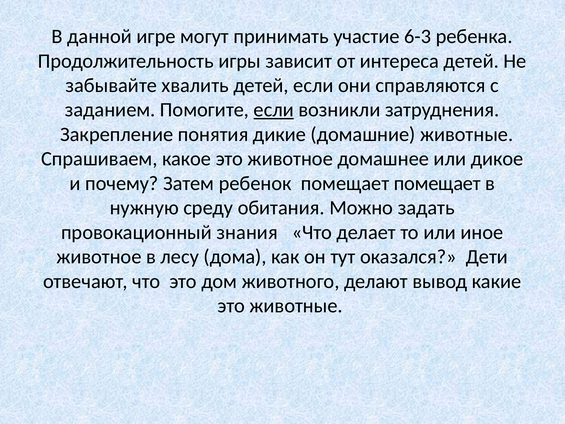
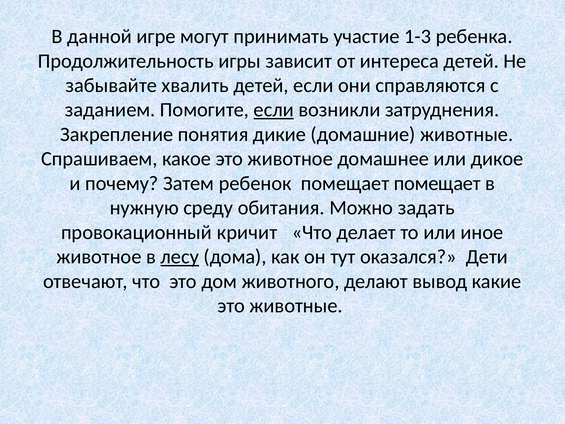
6-3: 6-3 -> 1-3 (418, 36)
знания: знания -> кричит (247, 232)
лесу underline: none -> present (180, 257)
